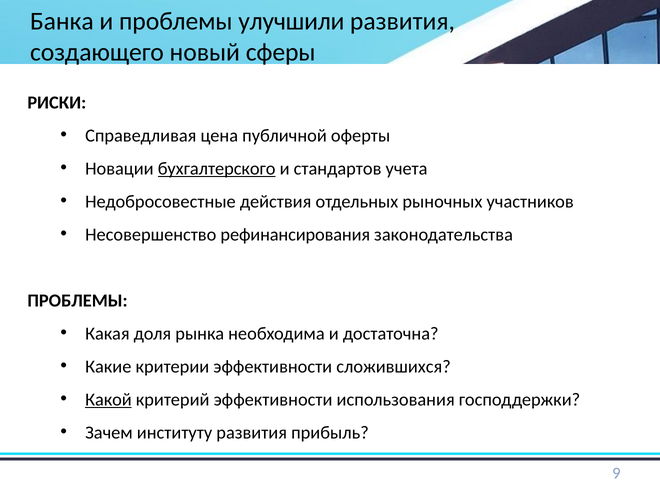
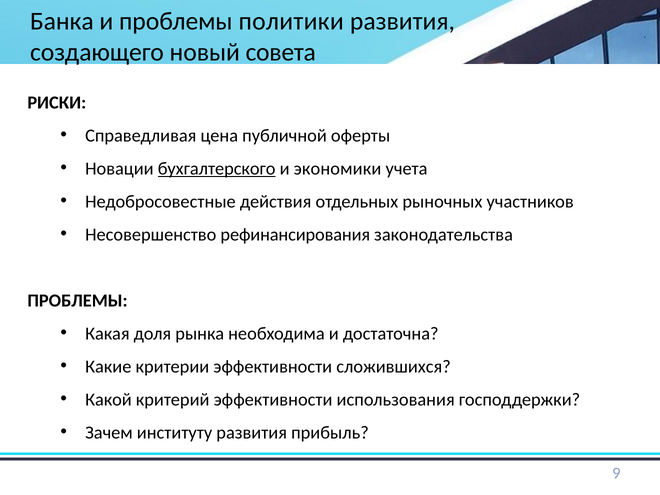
улучшили: улучшили -> политики (291, 21)
сферы: сферы -> совета (281, 52)
стандартов: стандартов -> экономики (338, 168)
Какой underline: present -> none (108, 399)
